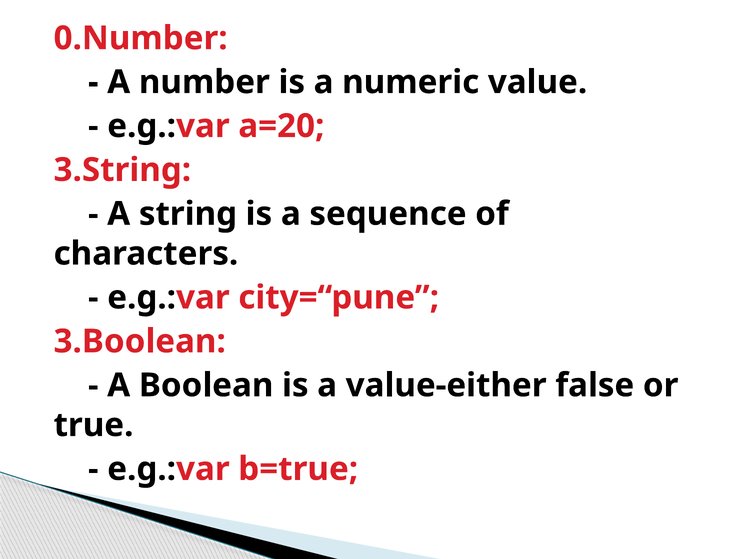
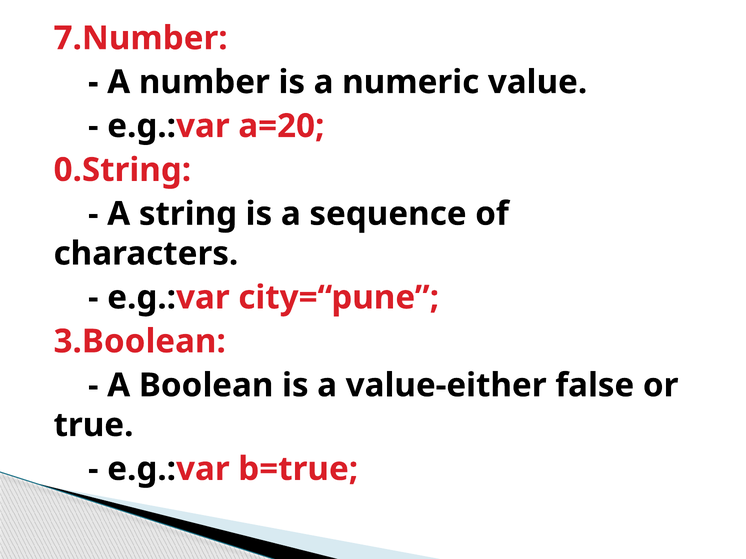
0.Number: 0.Number -> 7.Number (141, 38)
3.String: 3.String -> 0.String (122, 170)
